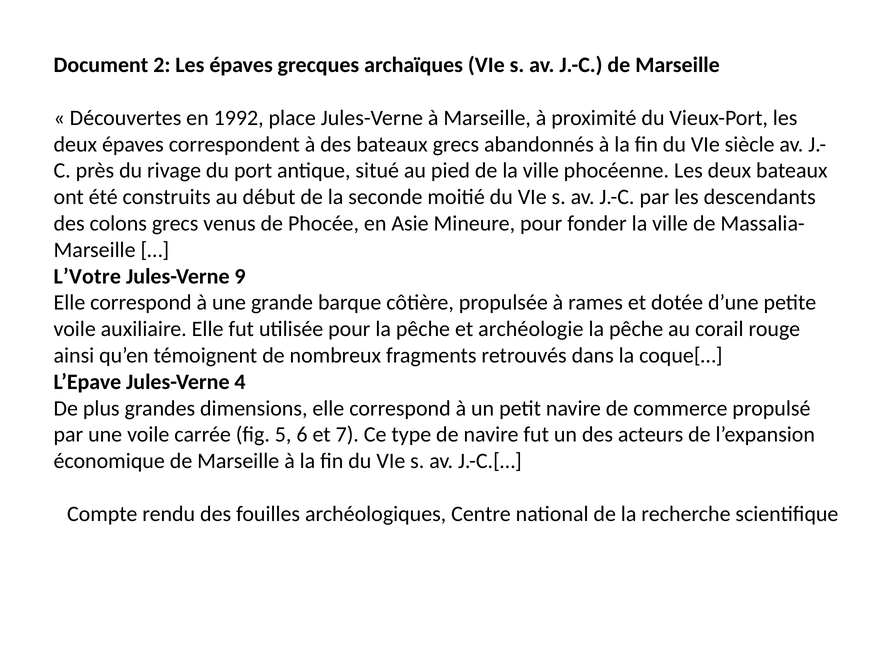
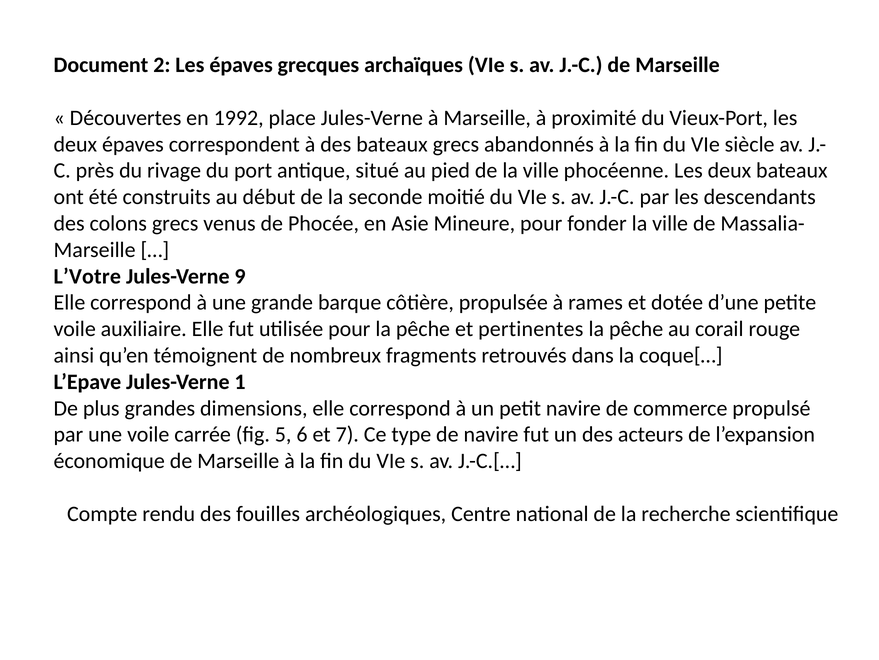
archéologie: archéologie -> pertinentes (531, 329)
4: 4 -> 1 (240, 381)
